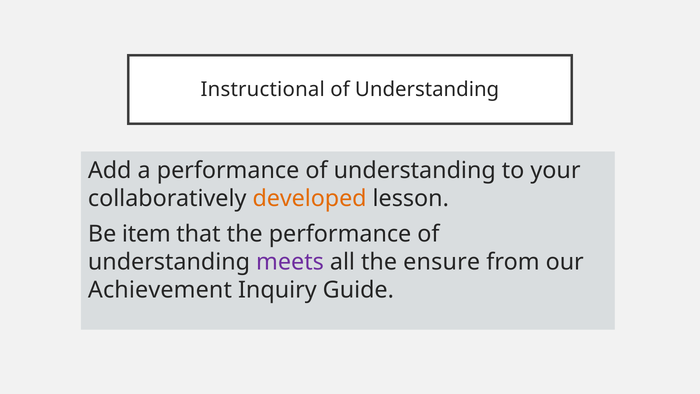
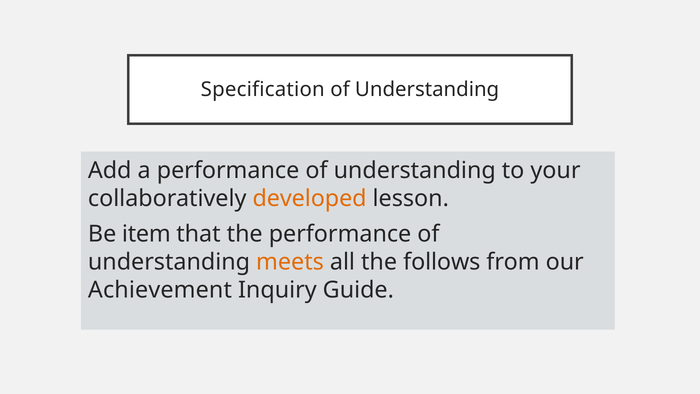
Instructional: Instructional -> Specification (263, 89)
meets colour: purple -> orange (290, 262)
ensure: ensure -> follows (442, 262)
